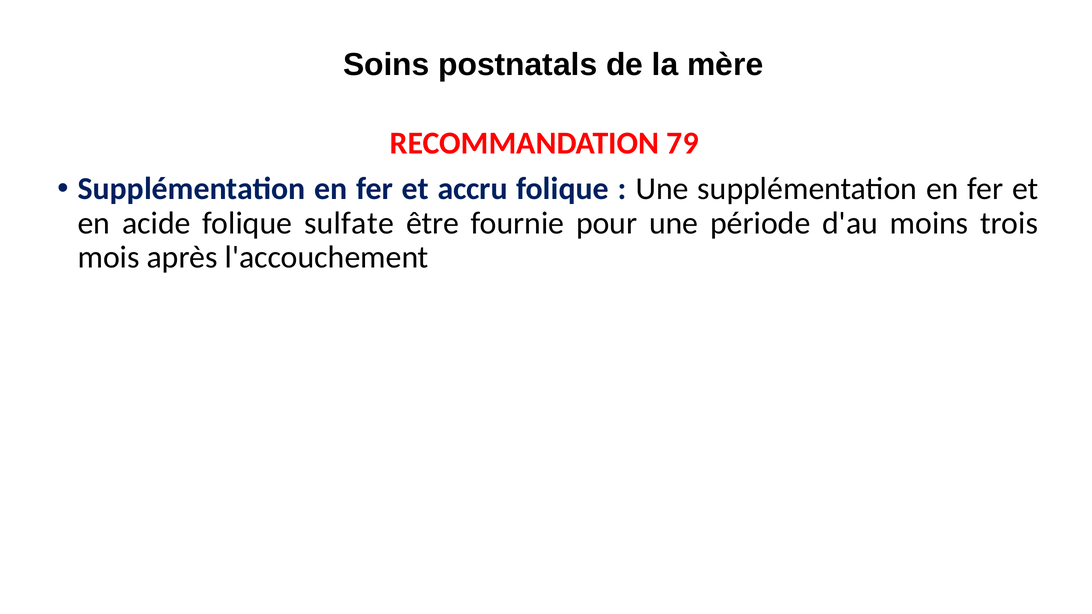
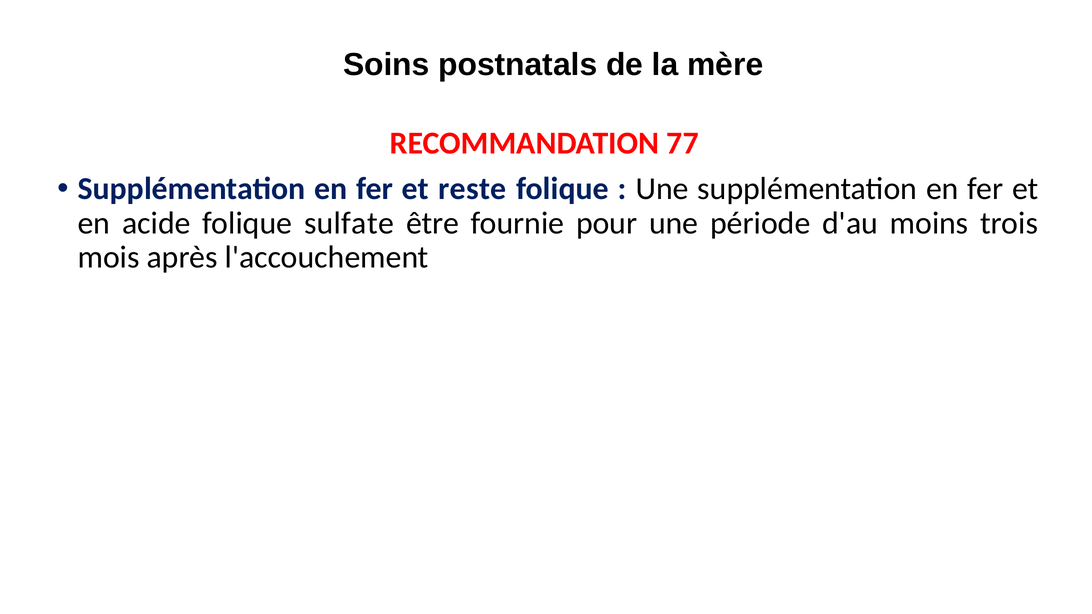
79: 79 -> 77 (683, 143)
accru: accru -> reste (472, 189)
